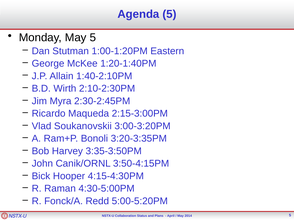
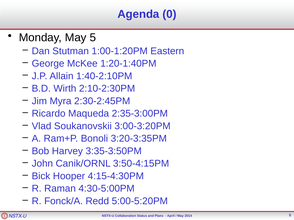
Agenda 5: 5 -> 0 (169, 14)
2:15-3:00PM: 2:15-3:00PM -> 2:35-3:00PM (140, 114)
